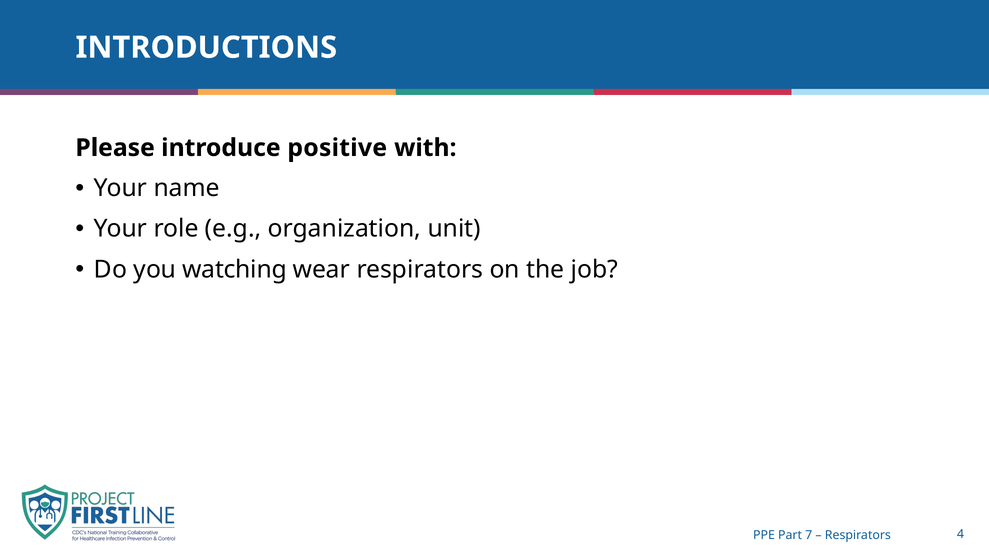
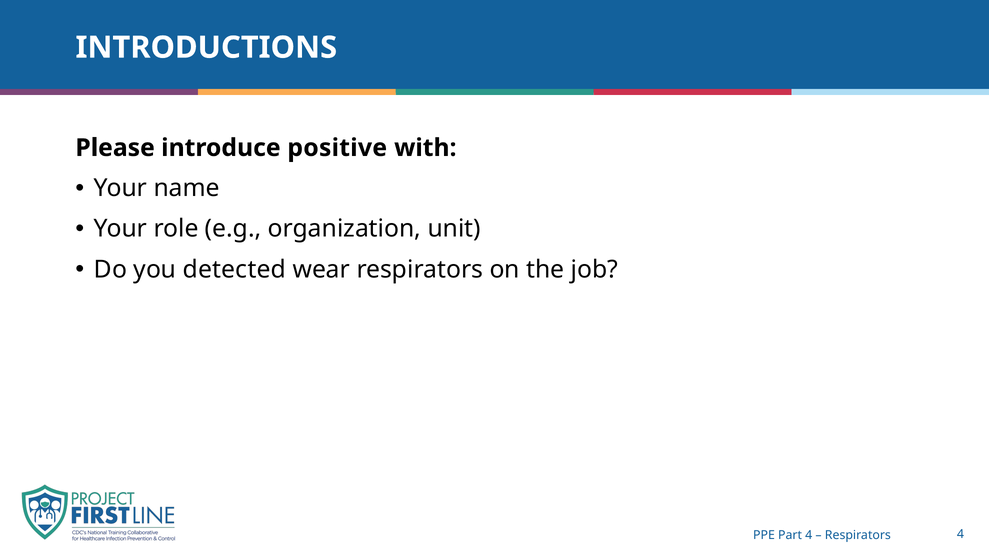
watching: watching -> detected (234, 269)
Part 7: 7 -> 4 (809, 536)
